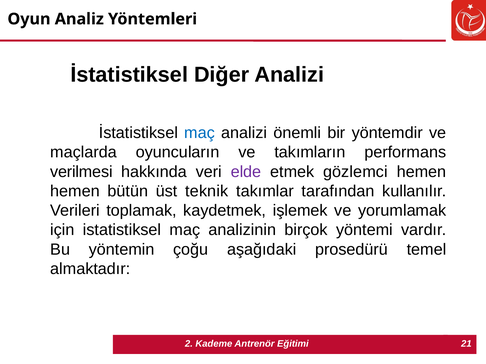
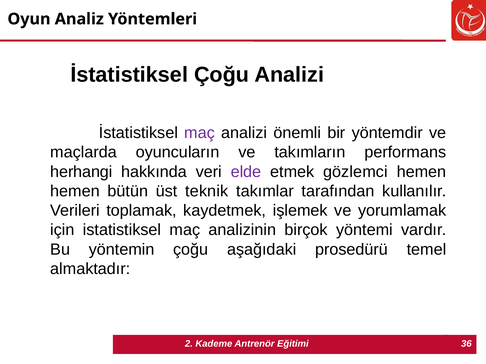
İstatistiksel Diğer: Diğer -> Çoğu (222, 75)
maç colour: blue -> purple (200, 133)
verilmesi: verilmesi -> herhangi (81, 172)
21: 21 -> 36 (466, 344)
